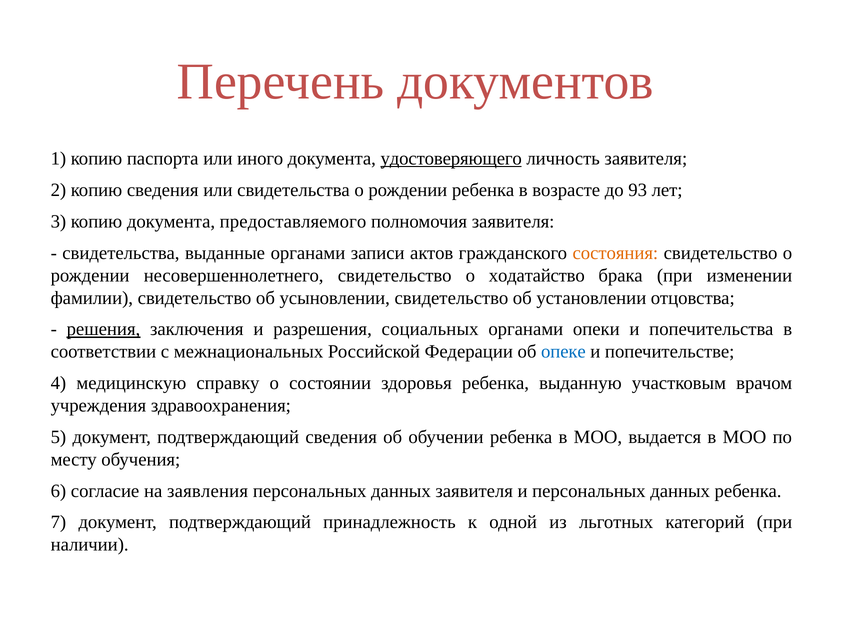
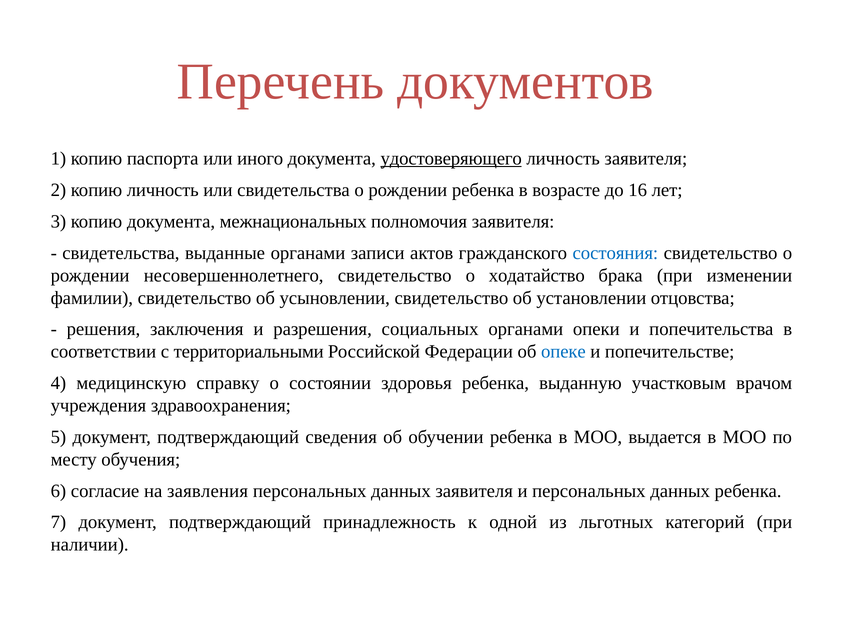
копию сведения: сведения -> личность (163, 190)
93: 93 -> 16 (638, 190)
предоставляемого: предоставляемого -> межнациональных (293, 221)
состояния colour: orange -> blue (615, 253)
решения underline: present -> none (103, 329)
межнациональных: межнациональных -> территориальными (249, 352)
